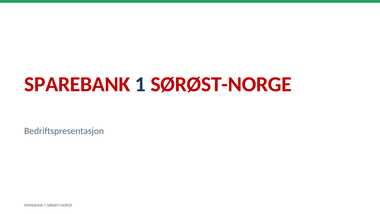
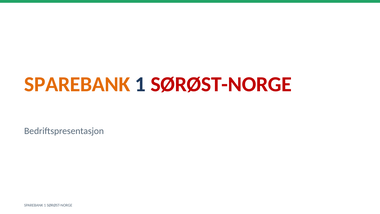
SPAREBANK colour: red -> orange (77, 84)
